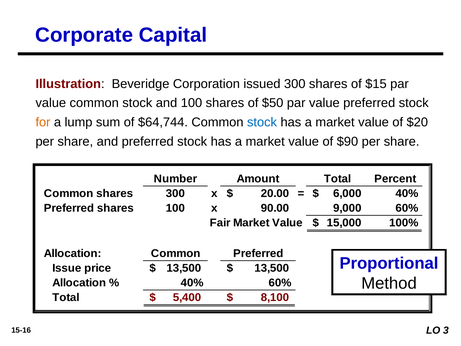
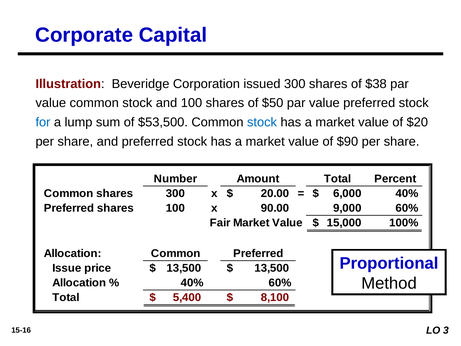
$15: $15 -> $38 (376, 84)
for colour: orange -> blue (43, 122)
$64,744: $64,744 -> $53,500 (163, 122)
